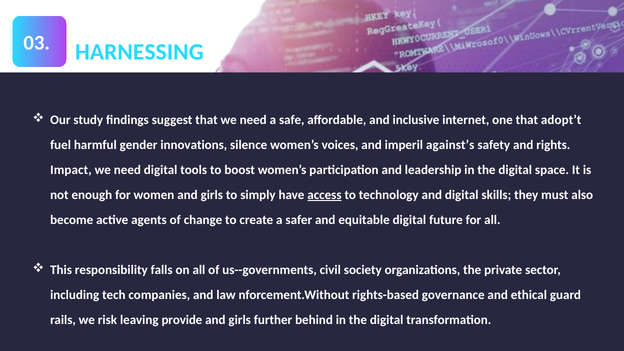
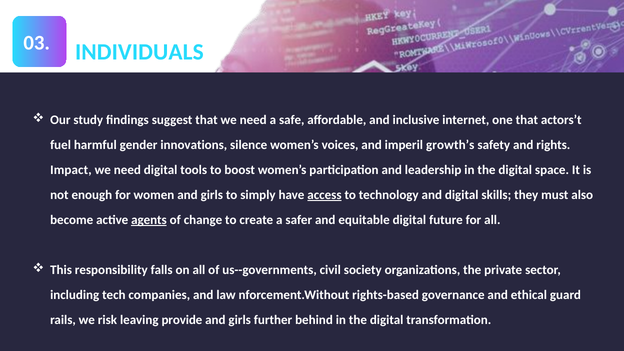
HARNESSING: HARNESSING -> INDIVIDUALS (139, 52)
adopt’t: adopt’t -> actors’t (561, 120)
against’s: against’s -> growth’s (450, 145)
agents underline: none -> present (149, 220)
